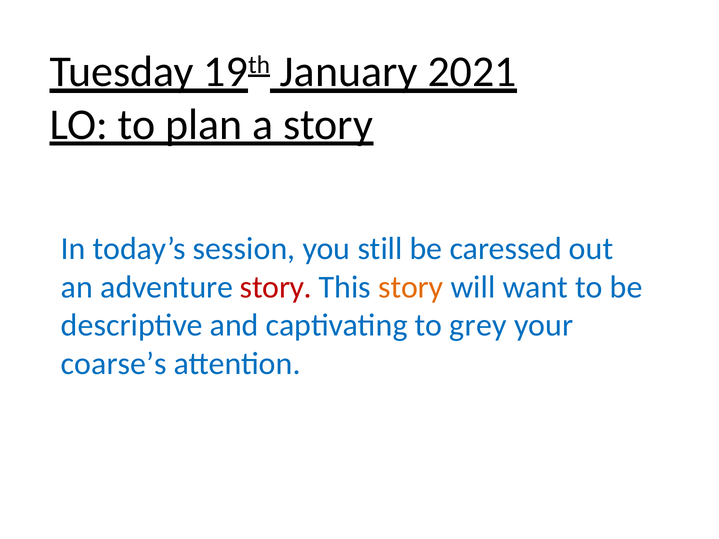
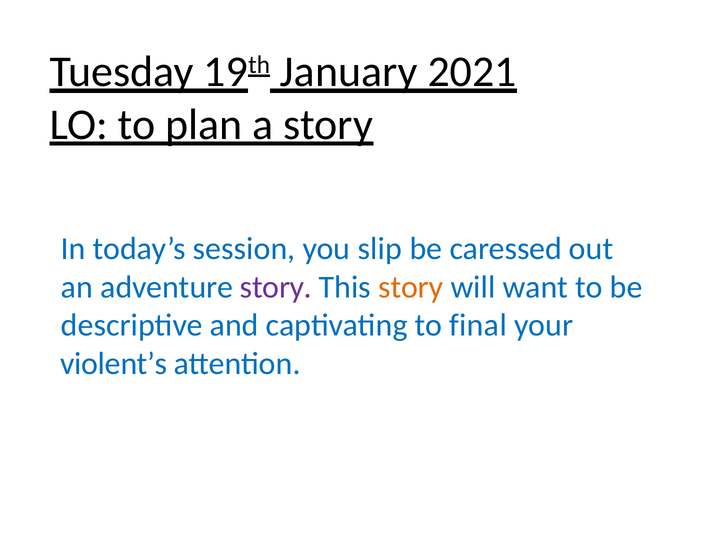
still: still -> slip (380, 249)
story colour: red -> purple (276, 287)
grey: grey -> final (478, 326)
coarse’s: coarse’s -> violent’s (114, 364)
